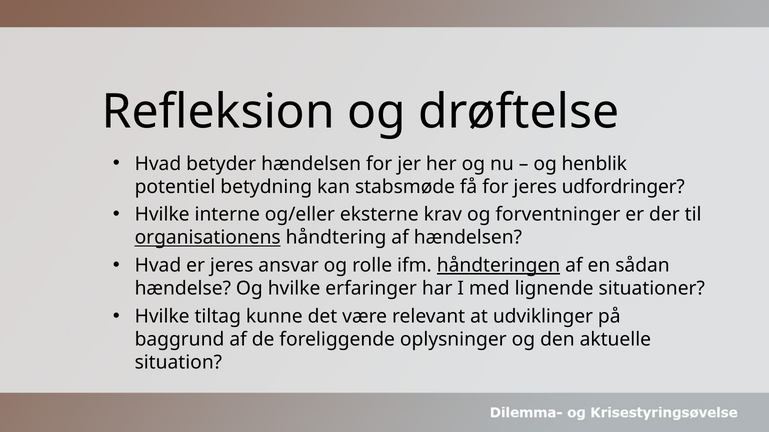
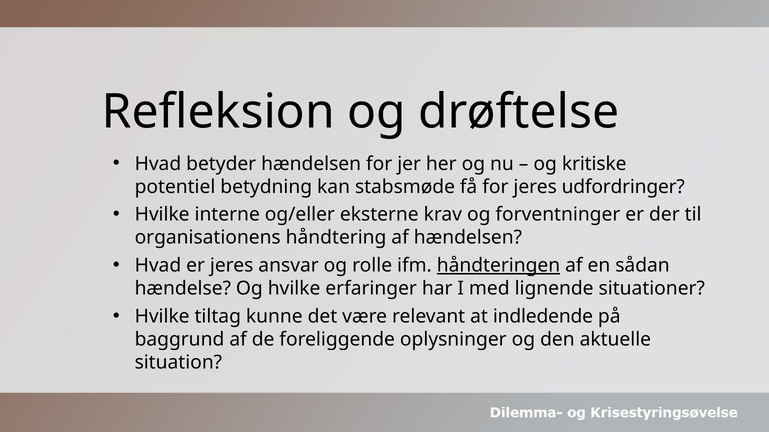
henblik: henblik -> kritiske (594, 164)
organisationens underline: present -> none (208, 238)
udviklinger: udviklinger -> indledende (543, 317)
